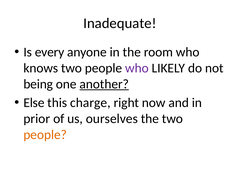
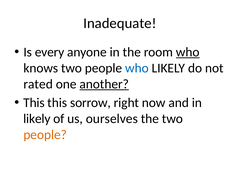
who underline: none -> present (188, 52)
who colour: purple -> blue (137, 68)
being: being -> rated (38, 84)
Else: Else -> This (34, 103)
charge: charge -> sorrow (90, 103)
prior: prior -> likely (37, 119)
